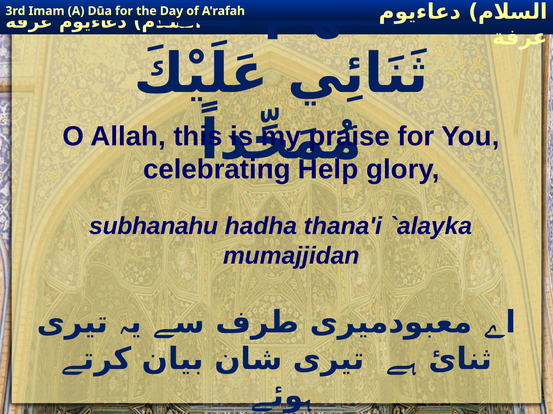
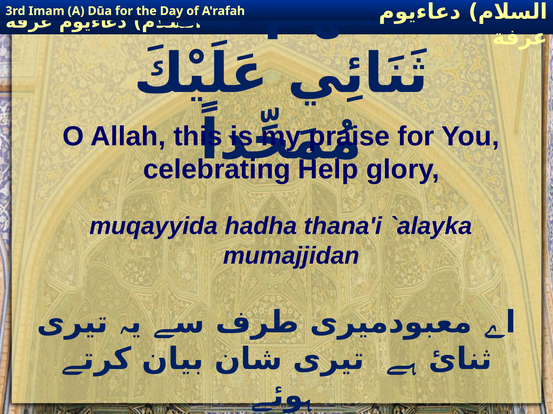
subhanahu: subhanahu -> muqayyida (154, 227)
